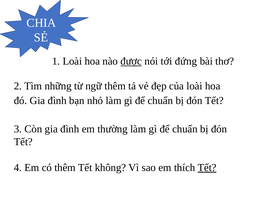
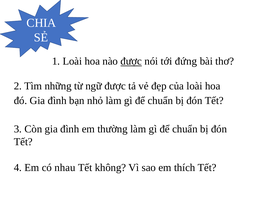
ngữ thêm: thêm -> được (115, 86)
có thêm: thêm -> nhau (65, 167)
Tết underline: present -> none (207, 167)
